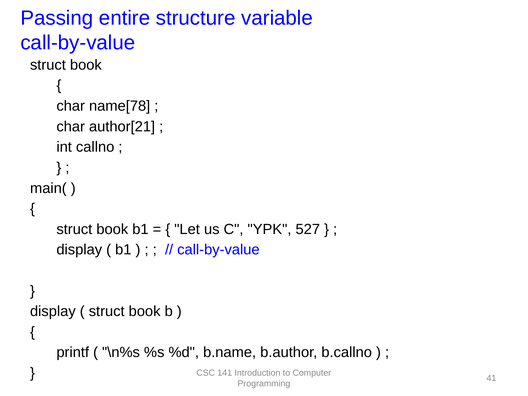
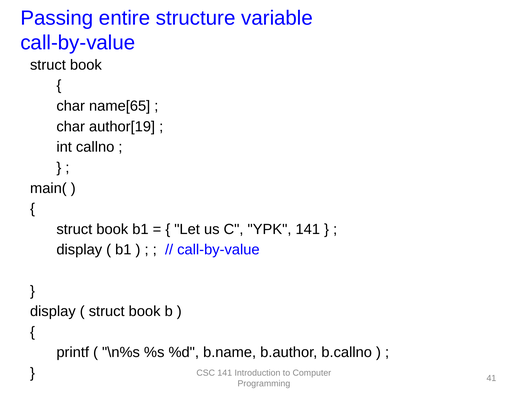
name[78: name[78 -> name[65 (120, 106)
author[21: author[21 -> author[19 (122, 127)
YPK 527: 527 -> 141 (308, 229)
